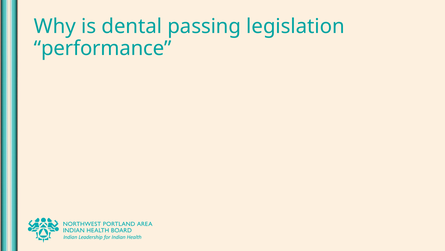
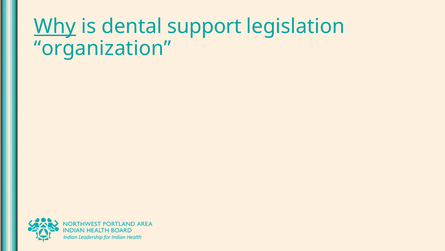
Why underline: none -> present (55, 26)
passing: passing -> support (204, 26)
performance: performance -> organization (103, 48)
